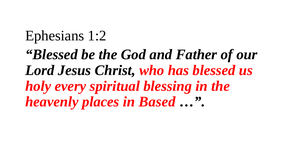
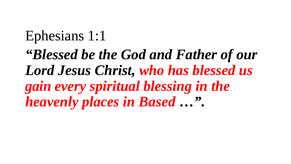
1:2: 1:2 -> 1:1 (97, 36)
holy: holy -> gain (38, 86)
